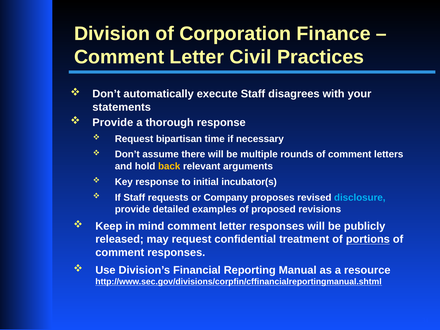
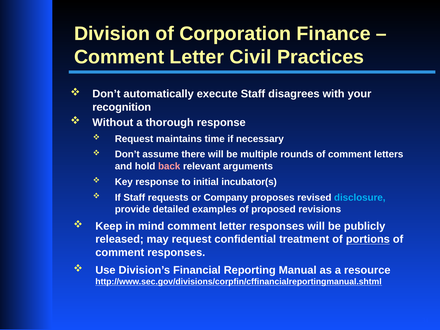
statements: statements -> recognition (122, 107)
Provide: Provide -> Without (113, 122)
bipartisan: bipartisan -> maintains (179, 139)
back colour: yellow -> pink (169, 166)
